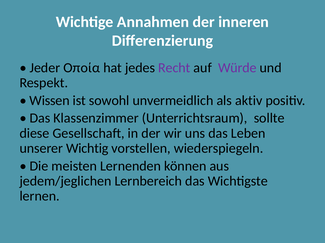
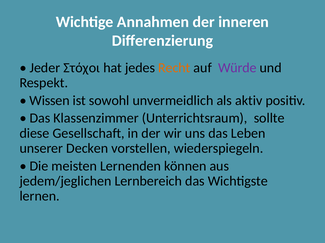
Οποία: Οποία -> Στόχοι (82, 68)
Recht colour: purple -> orange (174, 68)
Wichtig: Wichtig -> Decken (87, 149)
